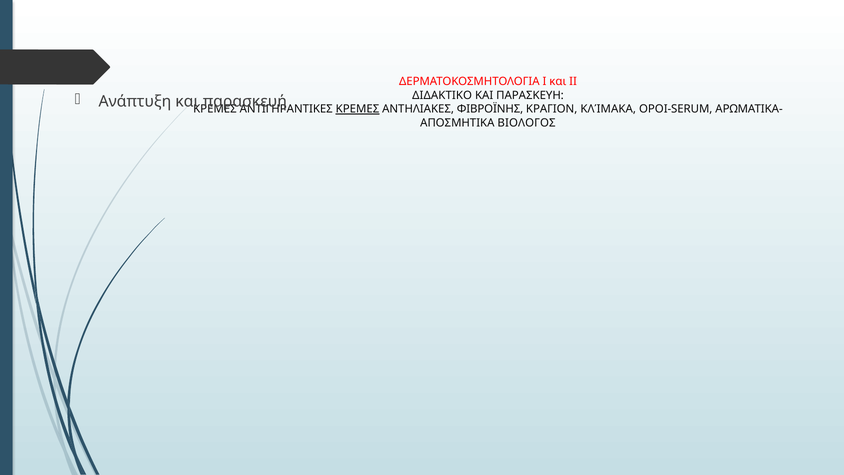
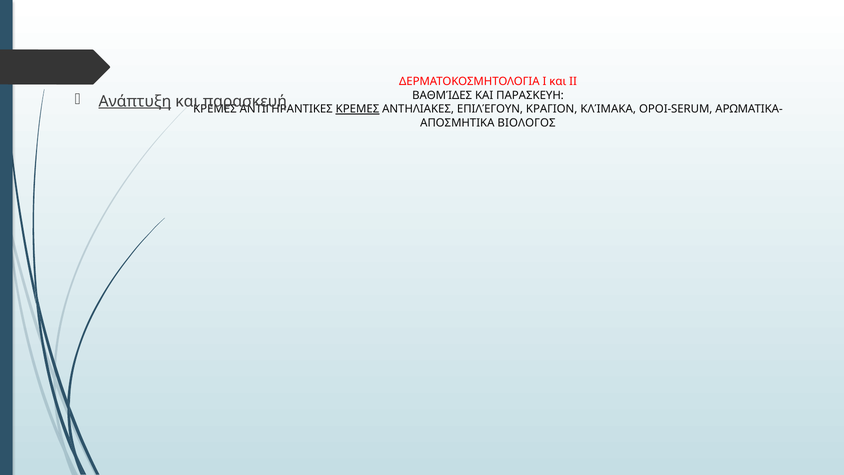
ΔΙΔΑΚΤΙΚΟ: ΔΙΔΑΚΤΙΚΟ -> ΒΑΘΜΊΔΕΣ (442, 95)
Ανάπτυξη underline: none -> present (135, 101)
ΦΙΒΡΟΪΝΗΣ: ΦΙΒΡΟΪΝΗΣ -> ΕΠΙΛΈΓΟΥΝ (490, 109)
